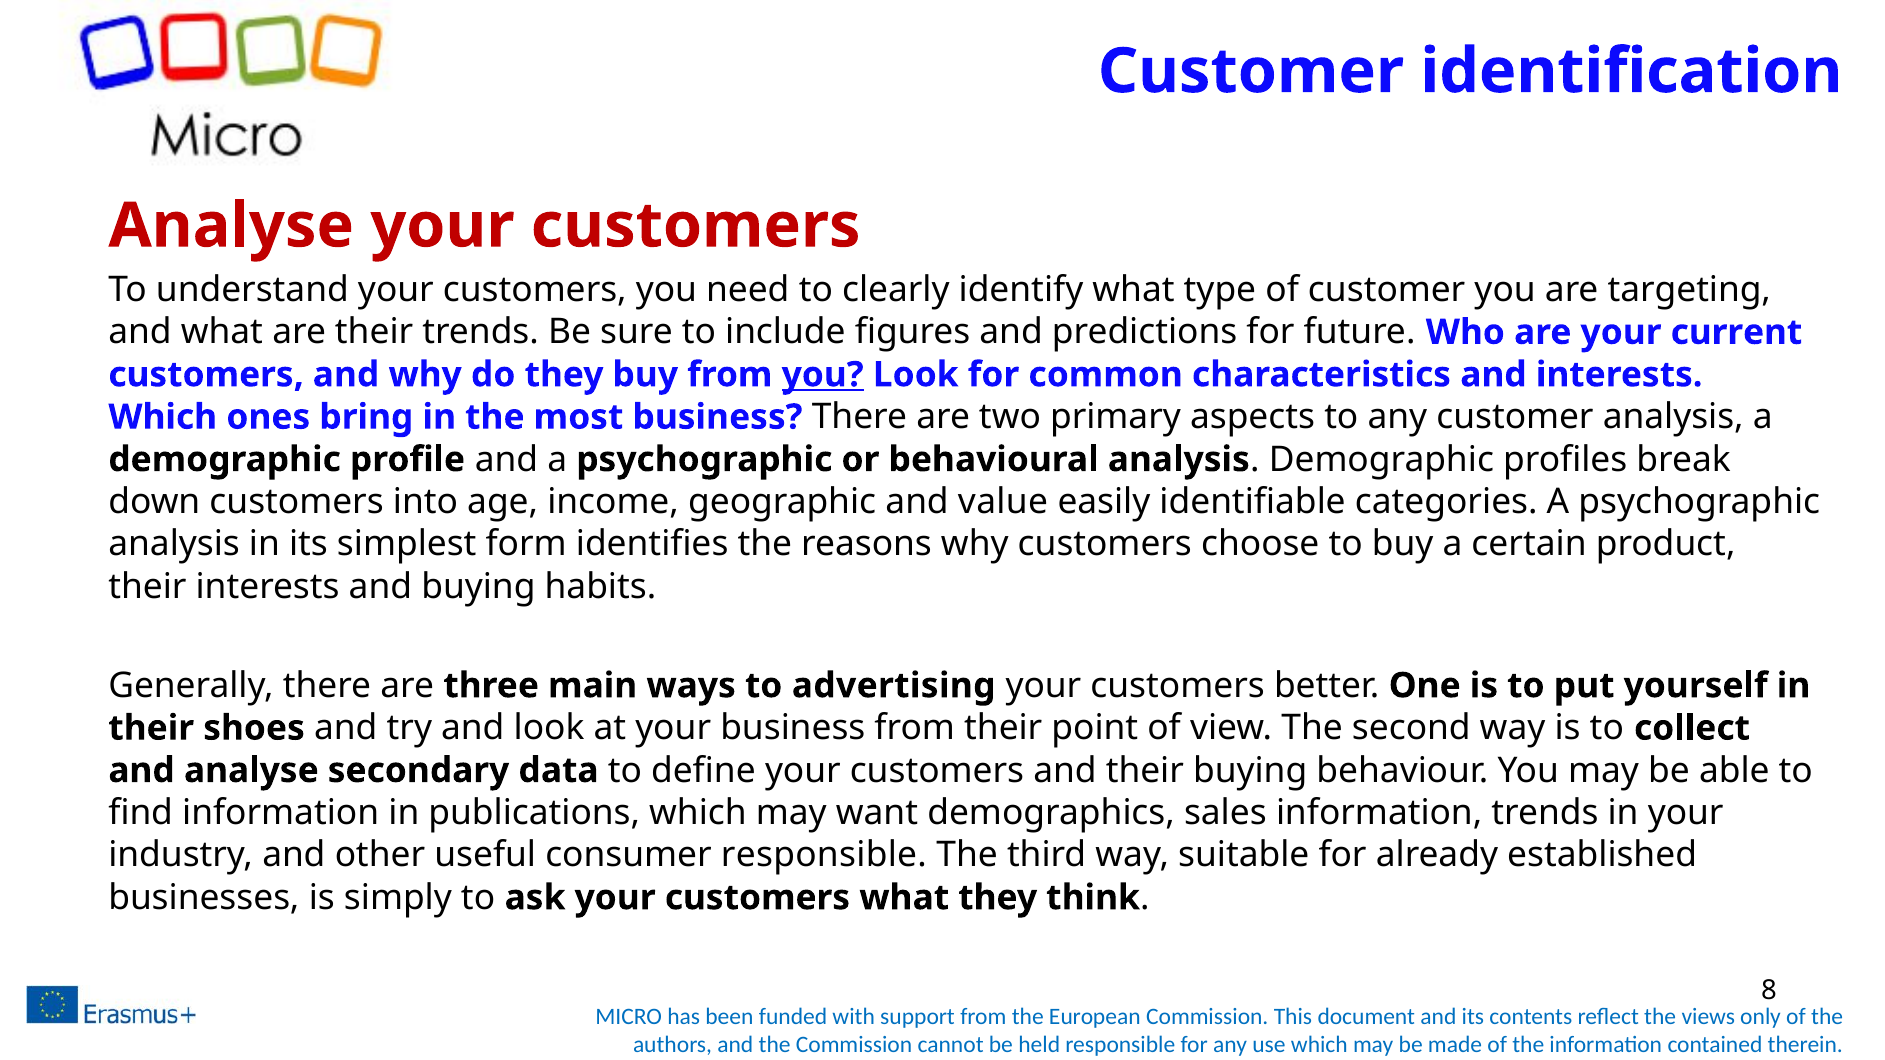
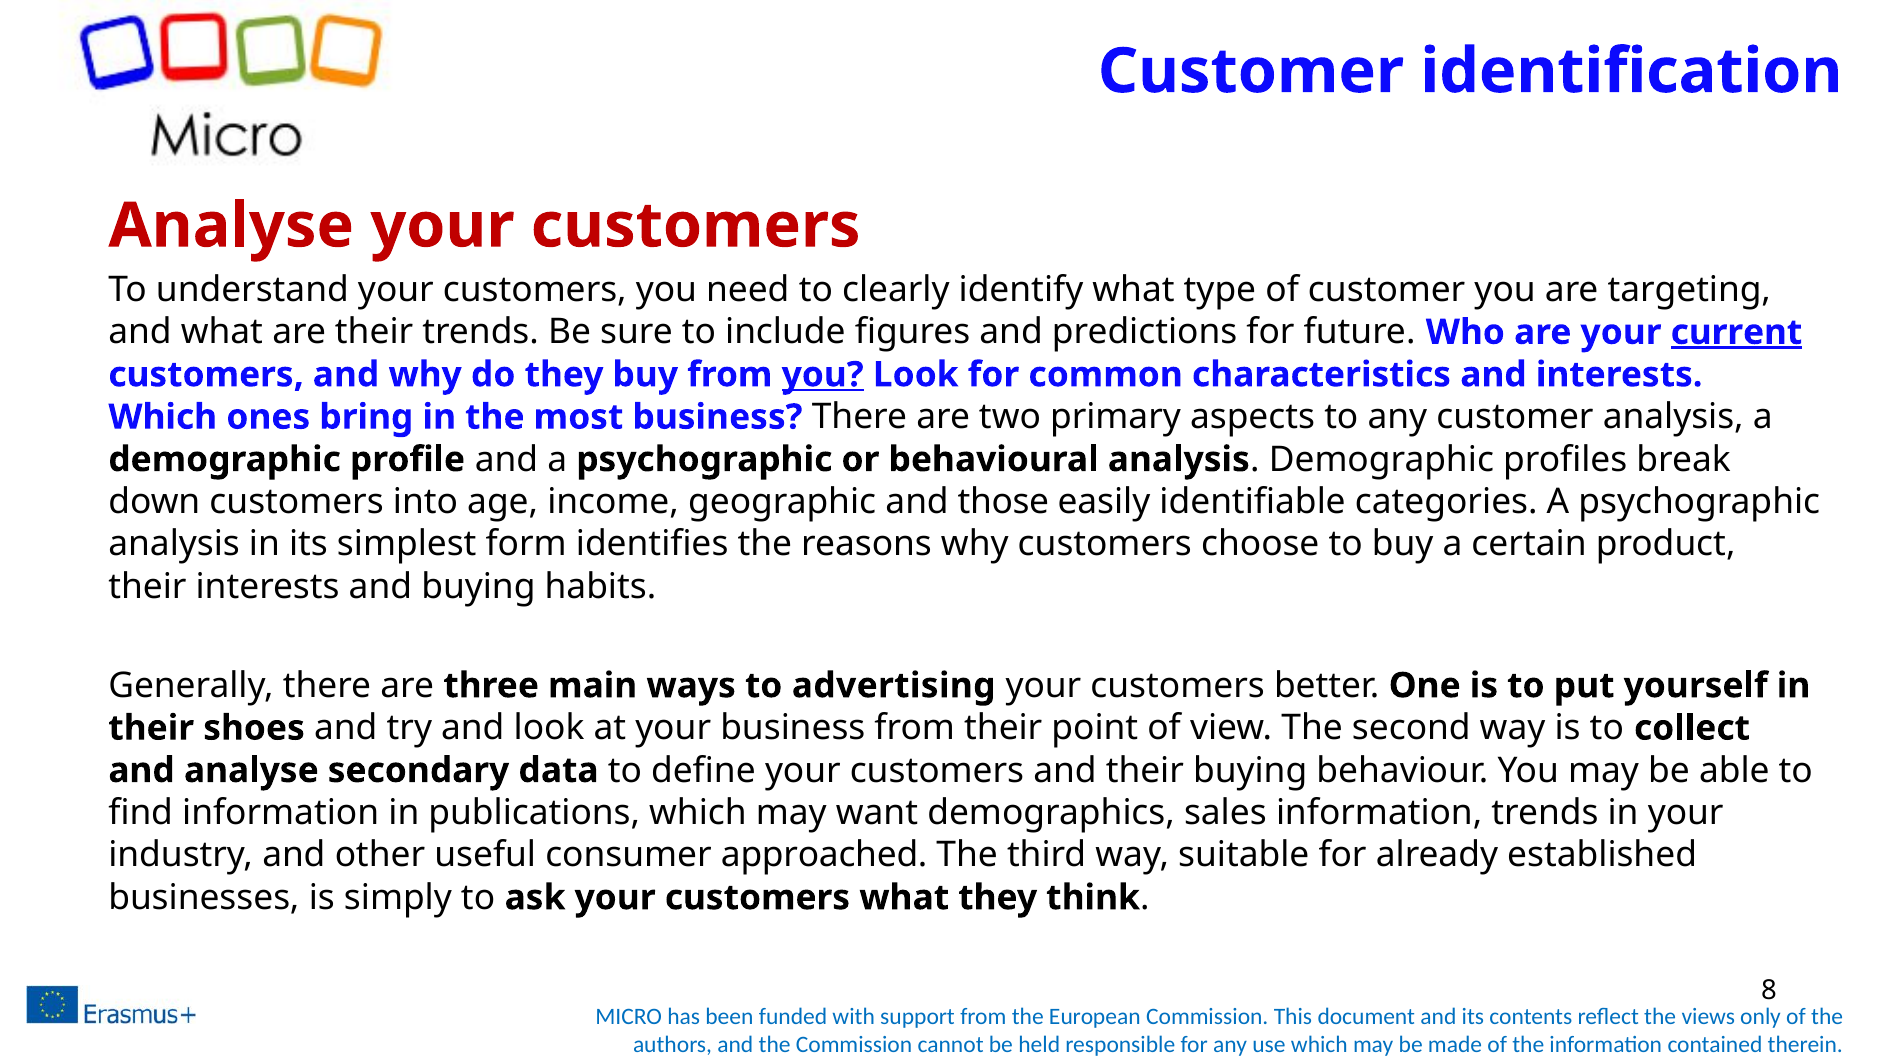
current underline: none -> present (1736, 332)
value: value -> those (1003, 502)
consumer responsible: responsible -> approached (824, 855)
